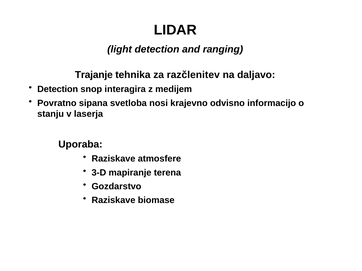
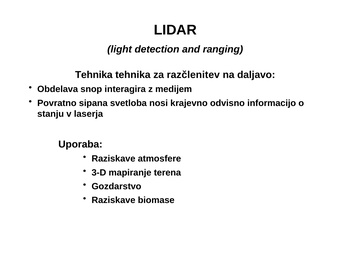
Trajanje: Trajanje -> Tehnika (94, 75)
Detection: Detection -> Obdelava (58, 89)
